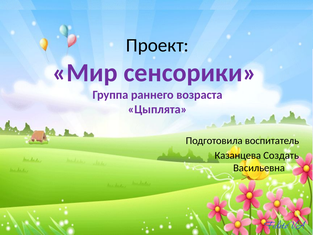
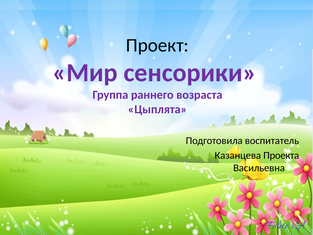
Создать: Создать -> Проекта (281, 155)
